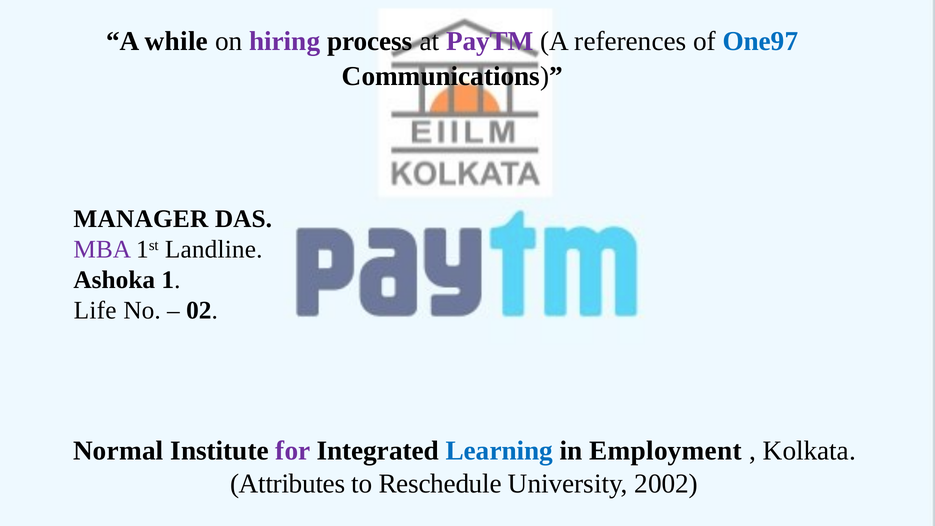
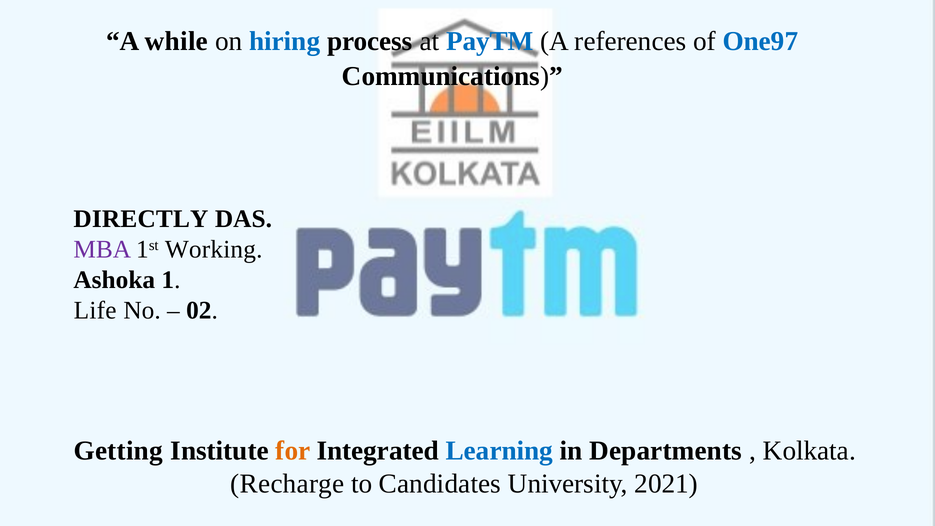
hiring colour: purple -> blue (285, 41)
PayTM colour: purple -> blue (490, 41)
MANAGER: MANAGER -> DIRECTLY (141, 219)
Landline: Landline -> Working (214, 249)
Normal: Normal -> Getting (118, 451)
for colour: purple -> orange (293, 451)
Employment: Employment -> Departments (666, 451)
Attributes: Attributes -> Recharge (287, 483)
Reschedule: Reschedule -> Candidates (440, 483)
2002: 2002 -> 2021 (666, 483)
